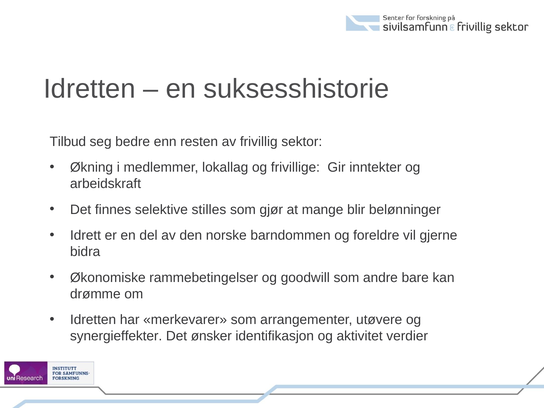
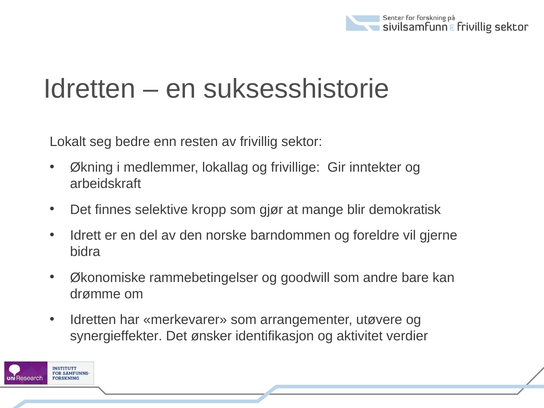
Tilbud: Tilbud -> Lokalt (68, 142)
stilles: stilles -> kropp (209, 210)
belønninger: belønninger -> demokratisk (405, 210)
